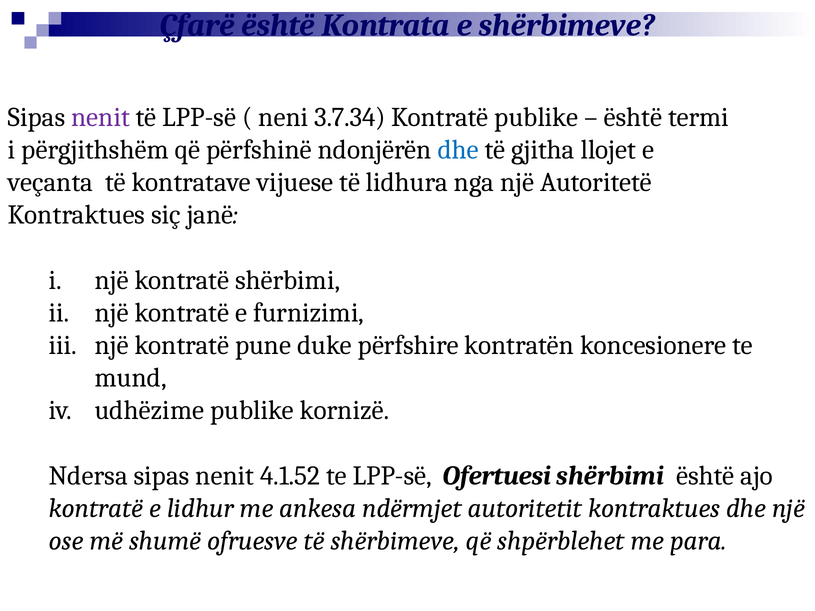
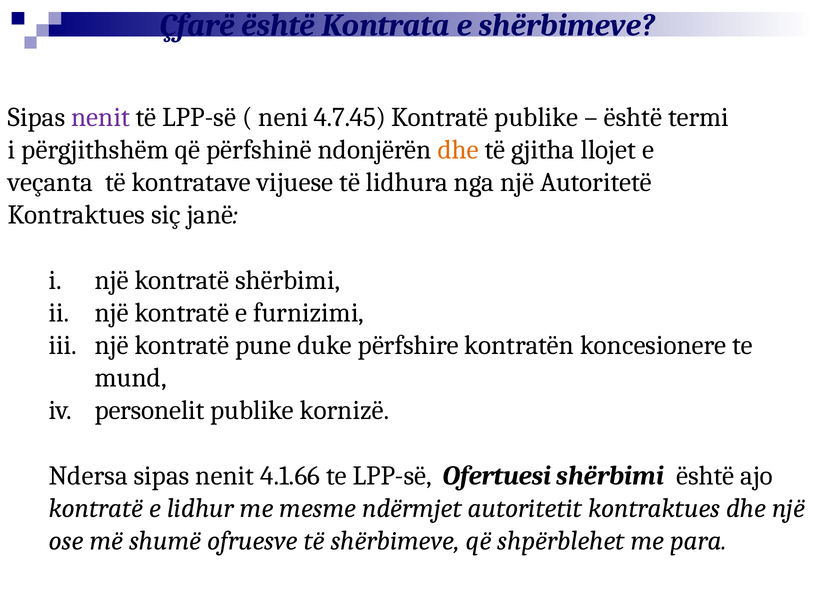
3.7.34: 3.7.34 -> 4.7.45 (350, 117)
dhe colour: blue -> orange (458, 150)
udhëzime: udhëzime -> personelit (149, 411)
4.1.52: 4.1.52 -> 4.1.66 (290, 476)
ankesa: ankesa -> mesme (318, 508)
